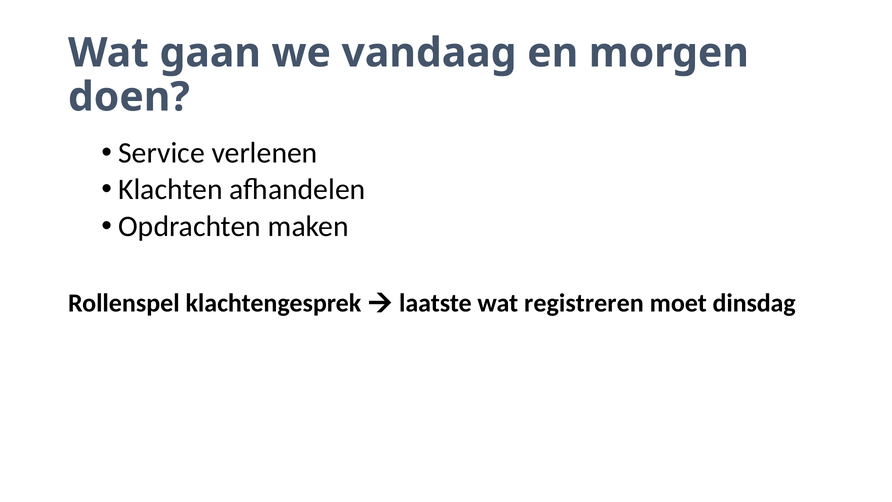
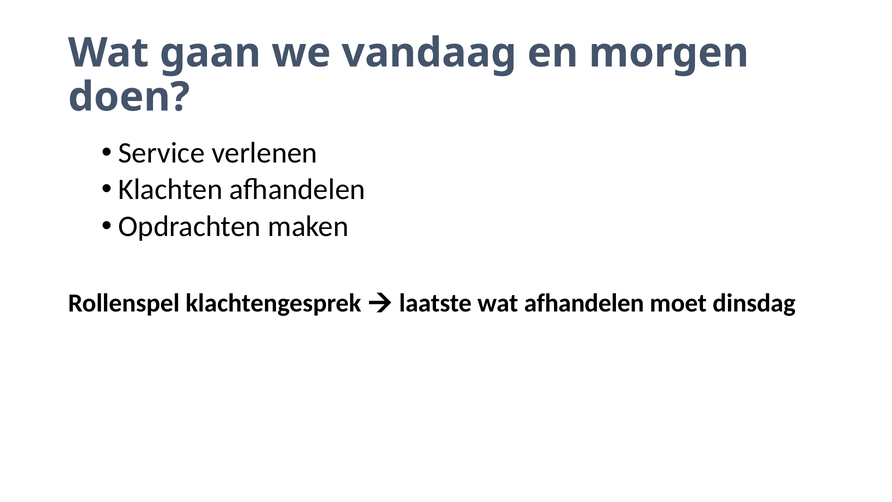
wat registreren: registreren -> afhandelen (584, 303)
